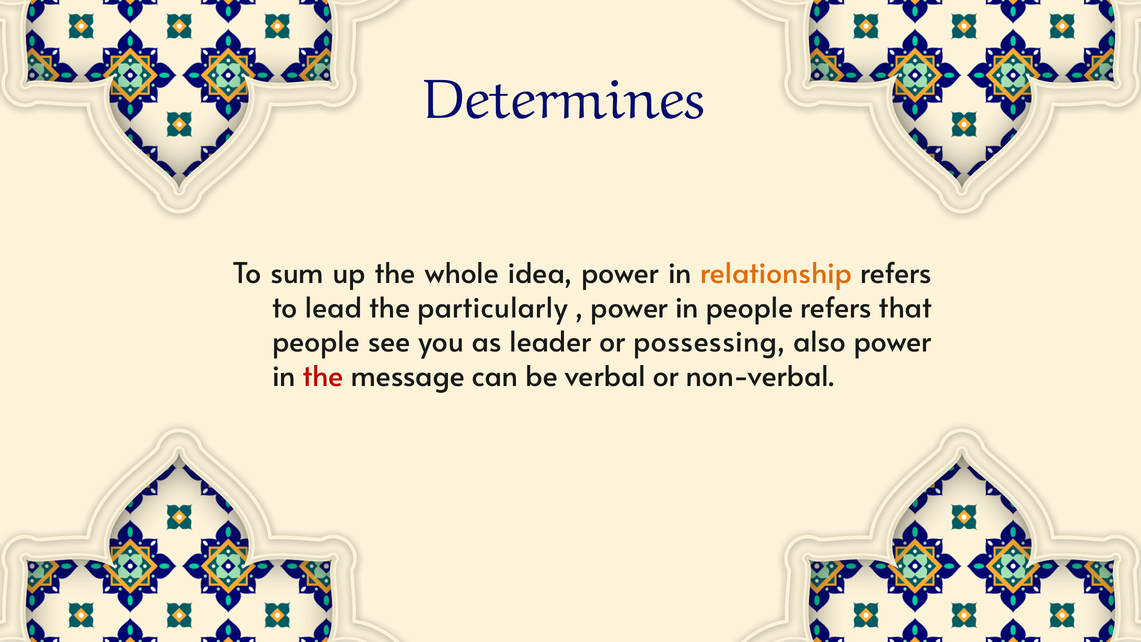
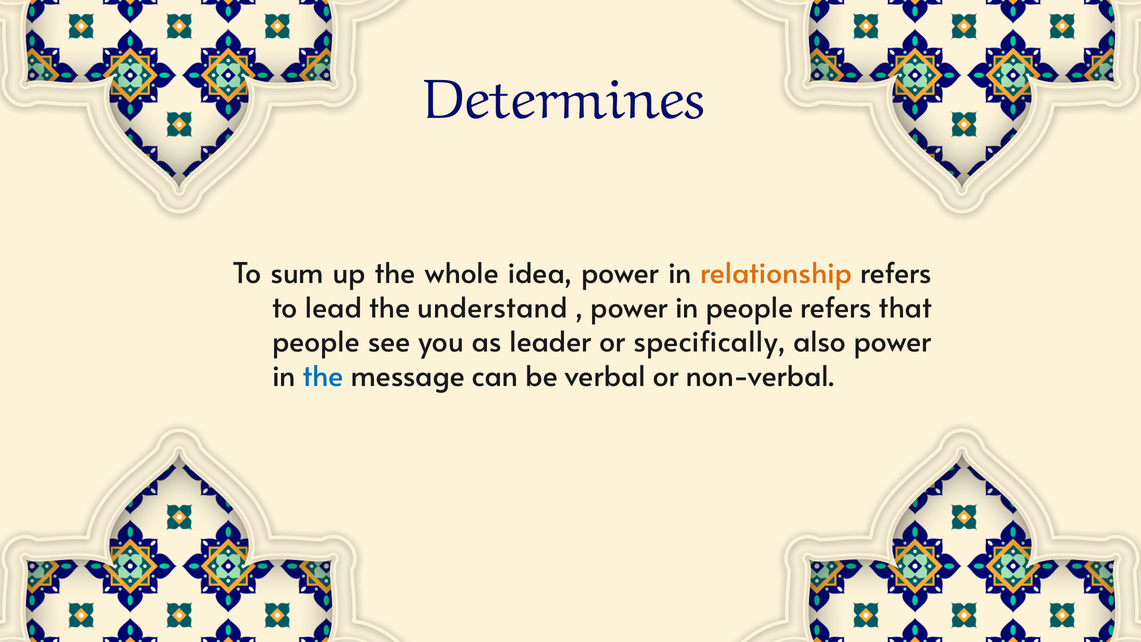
particularly: particularly -> understand (493, 308)
possessing: possessing -> specifically (709, 342)
the colour: red -> blue (323, 377)
